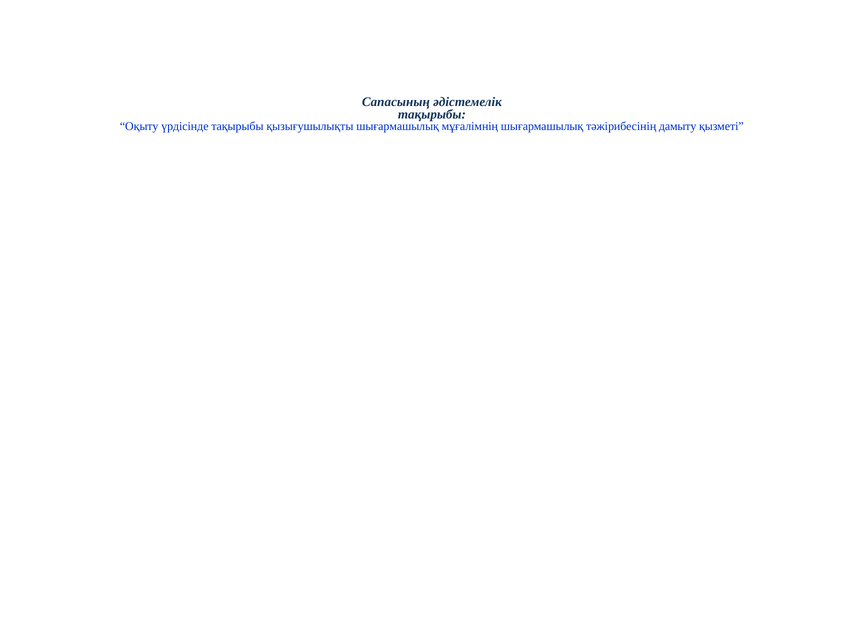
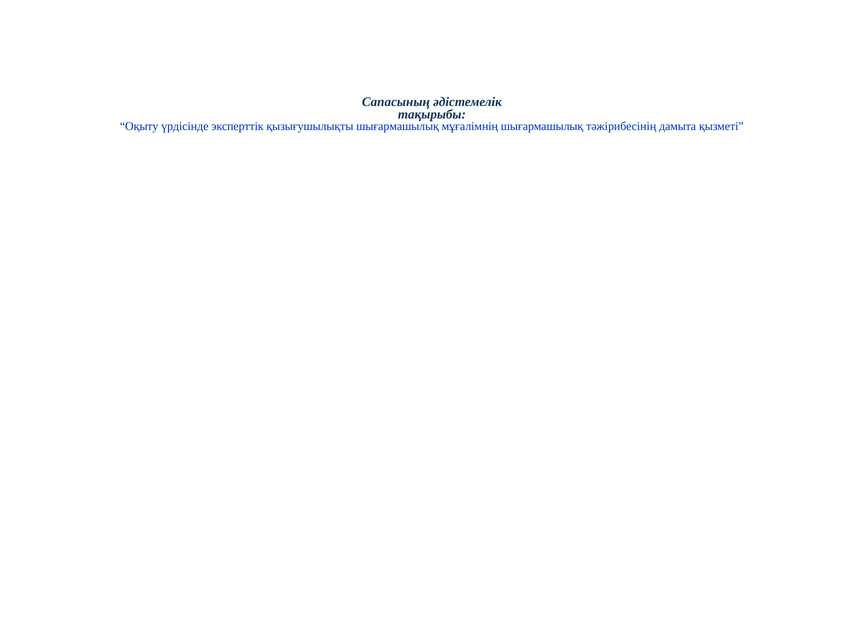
үрдісінде тақырыбы: тақырыбы -> эксперттік (238, 126)
дамыту: дамыту -> дамыта (678, 126)
